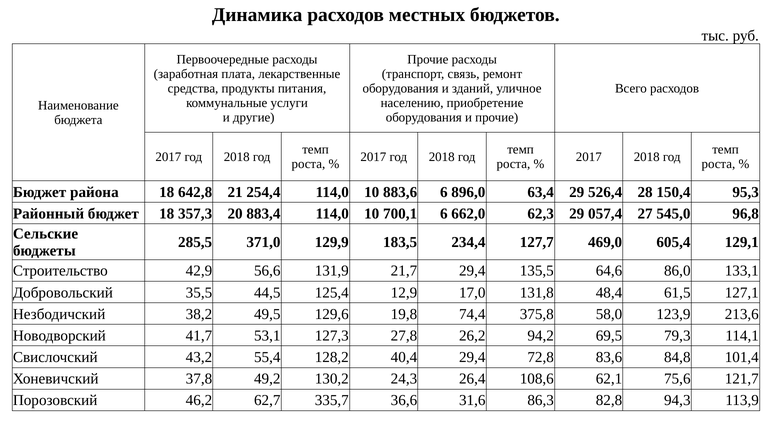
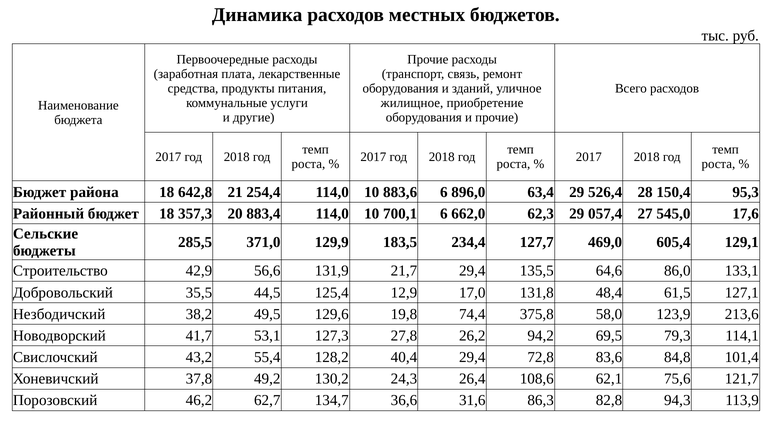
населению: населению -> жилищное (412, 103)
96,8: 96,8 -> 17,6 (746, 213)
335,7: 335,7 -> 134,7 (332, 400)
